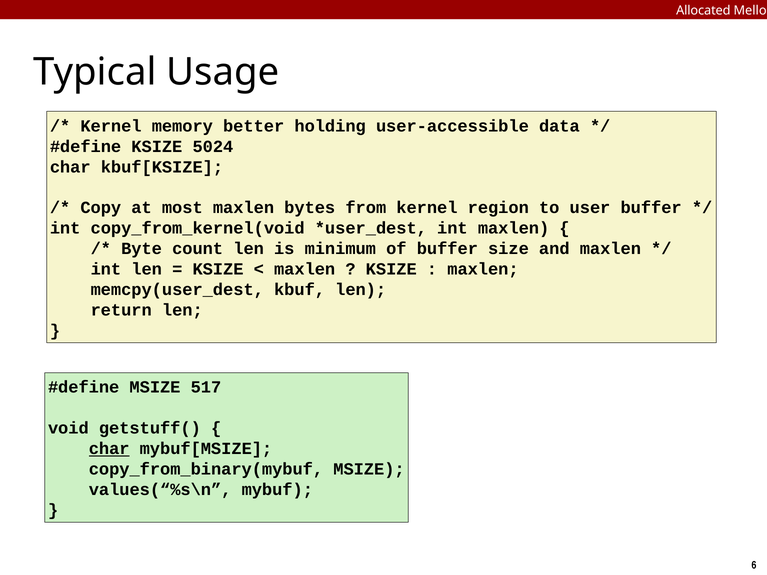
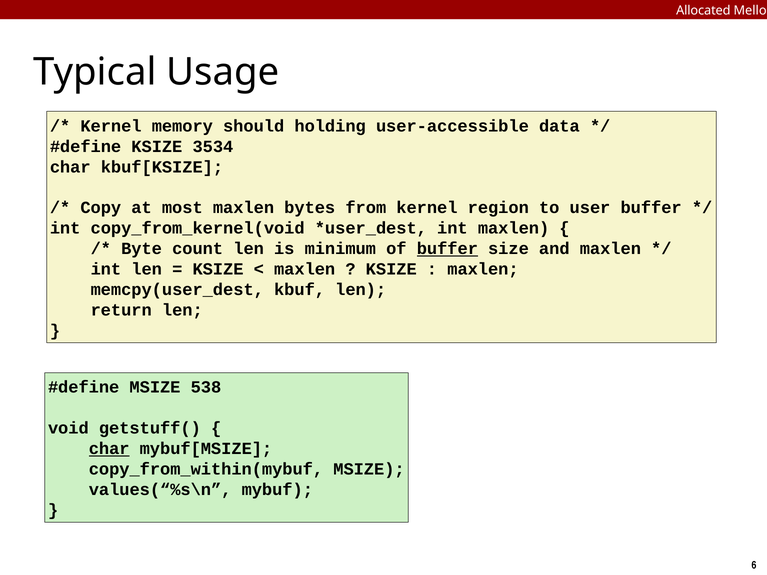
better: better -> should (254, 126)
5024: 5024 -> 3534 (213, 147)
buffer underline: none -> present (447, 249)
517: 517 -> 538 (206, 387)
copy_from_binary(mybuf: copy_from_binary(mybuf -> copy_from_within(mybuf (206, 469)
